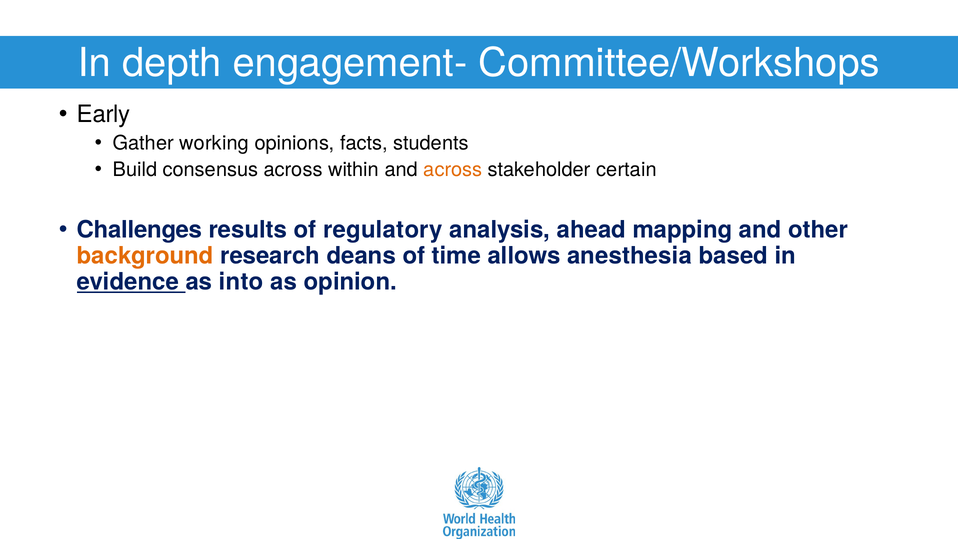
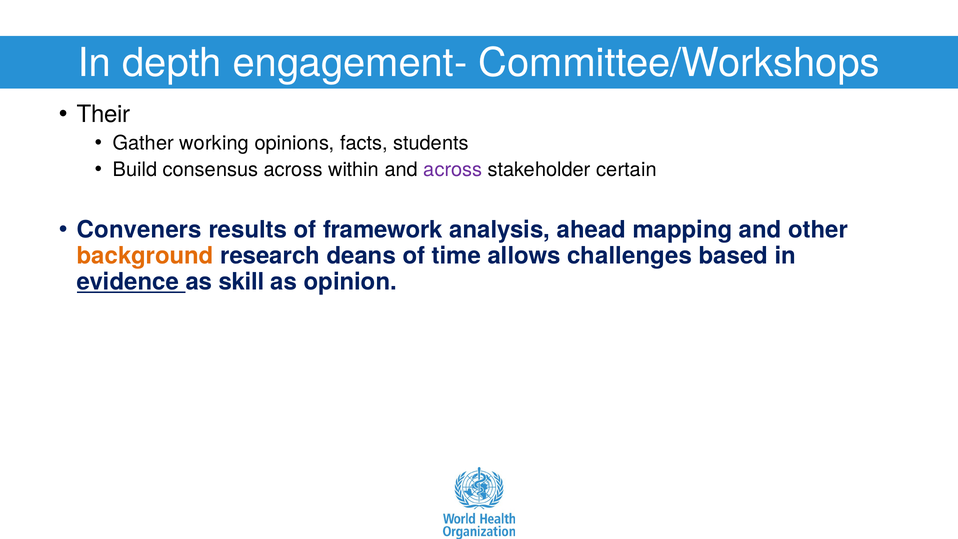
Early: Early -> Their (104, 114)
across colour: orange -> purple (453, 170)
Challenges: Challenges -> Conveners (139, 230)
regulatory: regulatory -> framework (383, 230)
anesthesia: anesthesia -> challenges (629, 256)
into: into -> skill (241, 282)
